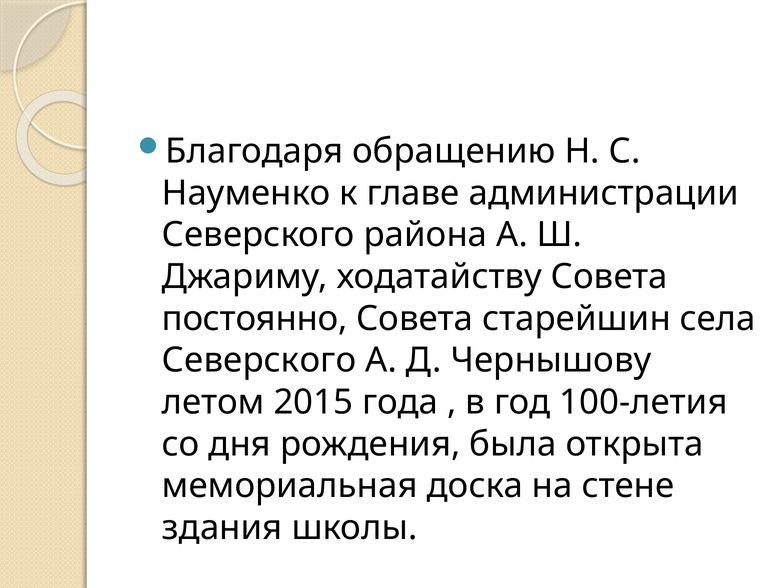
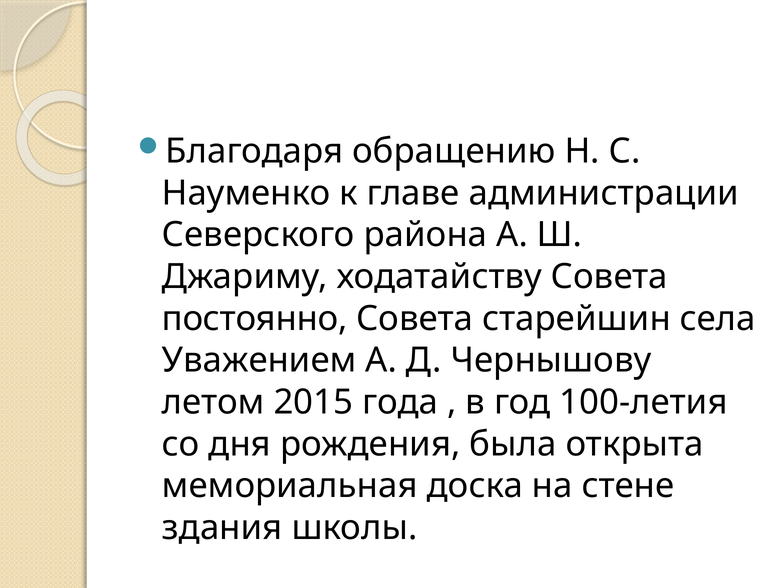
Северского: Северского -> Уважением (259, 360)
